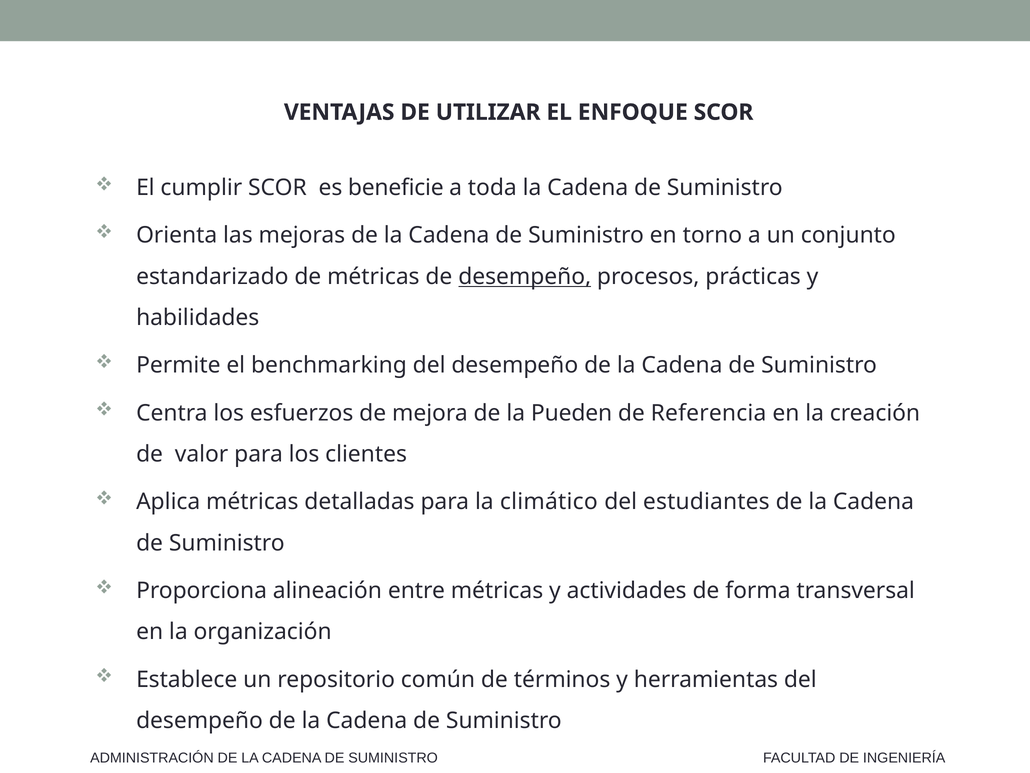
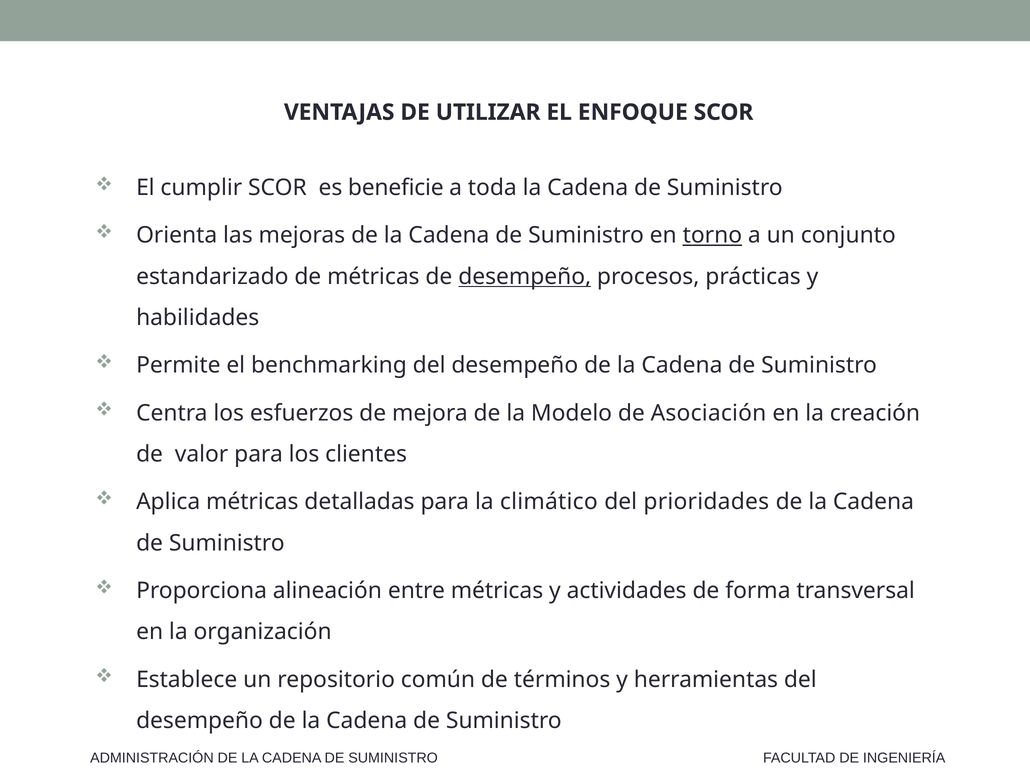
torno underline: none -> present (712, 235)
Pueden: Pueden -> Modelo (572, 413)
Referencia: Referencia -> Asociación (708, 413)
estudiantes: estudiantes -> prioridades (706, 502)
